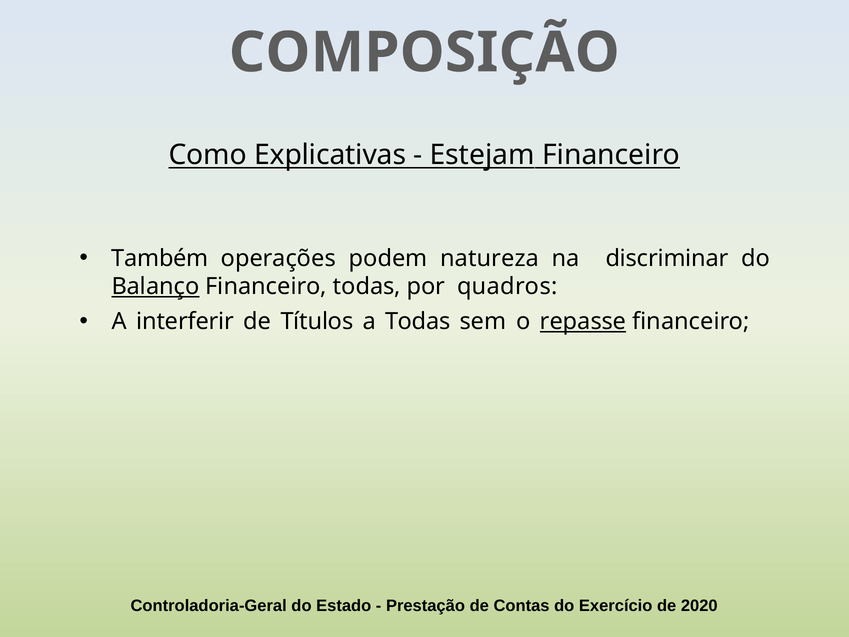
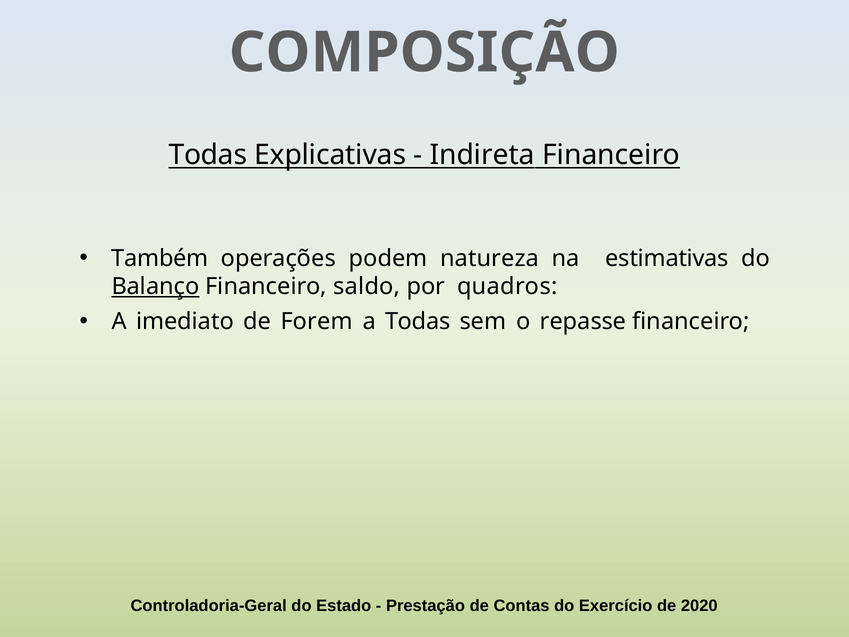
Como: Como -> Todas (208, 155)
Estejam: Estejam -> Indireta (482, 155)
discriminar: discriminar -> estimativas (667, 258)
Financeiro todas: todas -> saldo (367, 286)
interferir: interferir -> imediato (185, 322)
Títulos: Títulos -> Forem (317, 322)
repasse underline: present -> none (583, 322)
